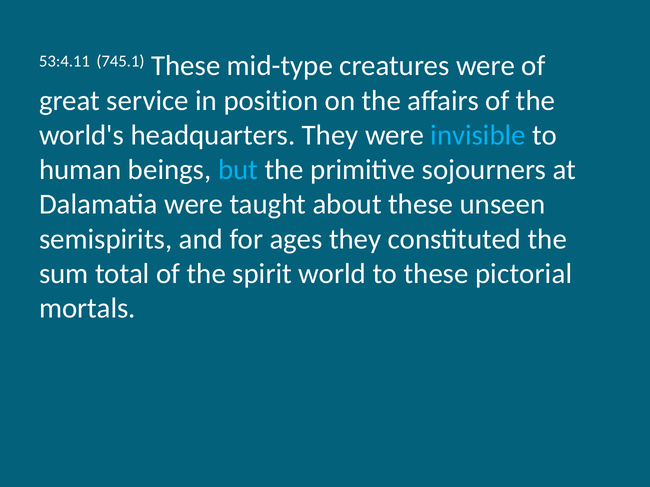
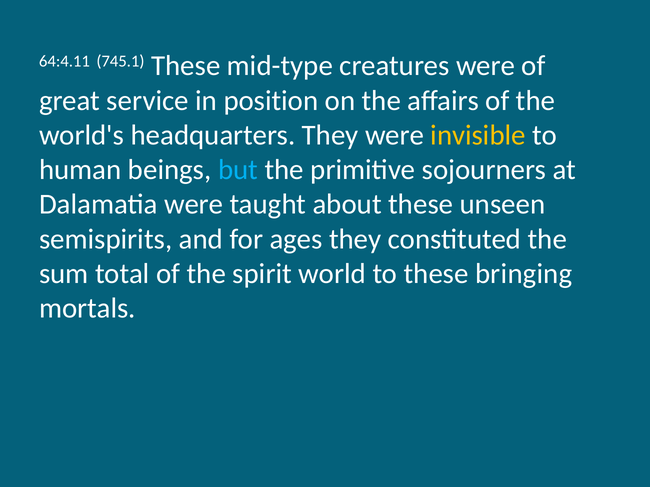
53:4.11: 53:4.11 -> 64:4.11 (64, 61)
invisible colour: light blue -> yellow (478, 135)
pictorial: pictorial -> bringing (524, 274)
